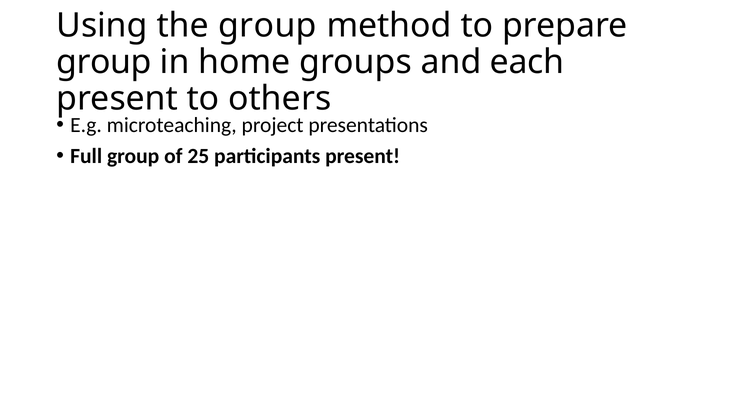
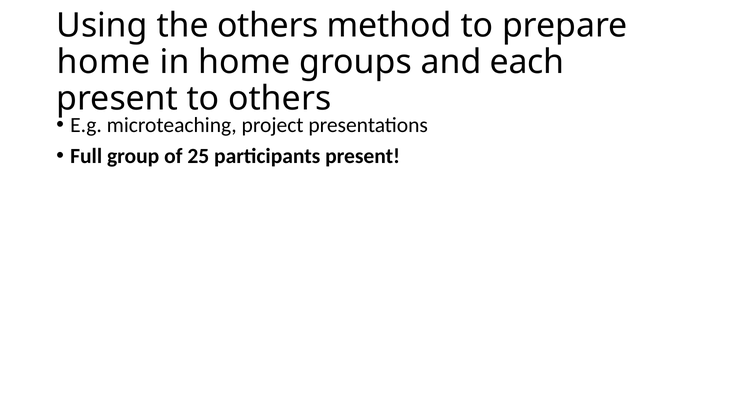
the group: group -> others (268, 26)
group: group -> home (104, 62)
